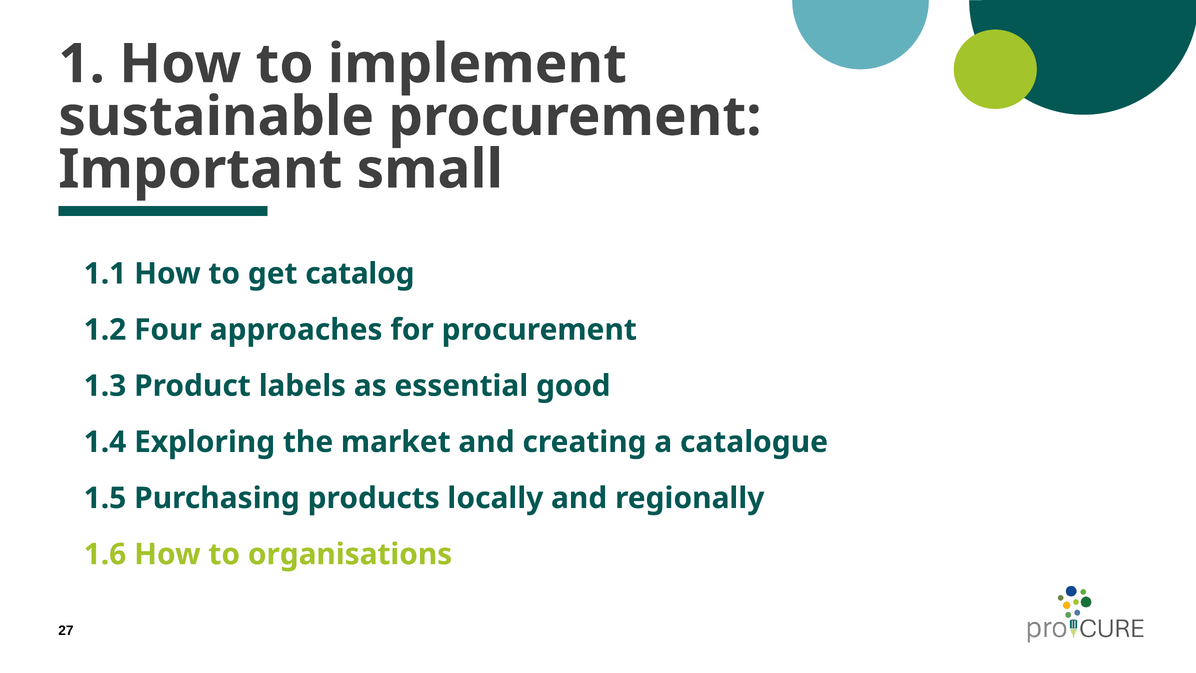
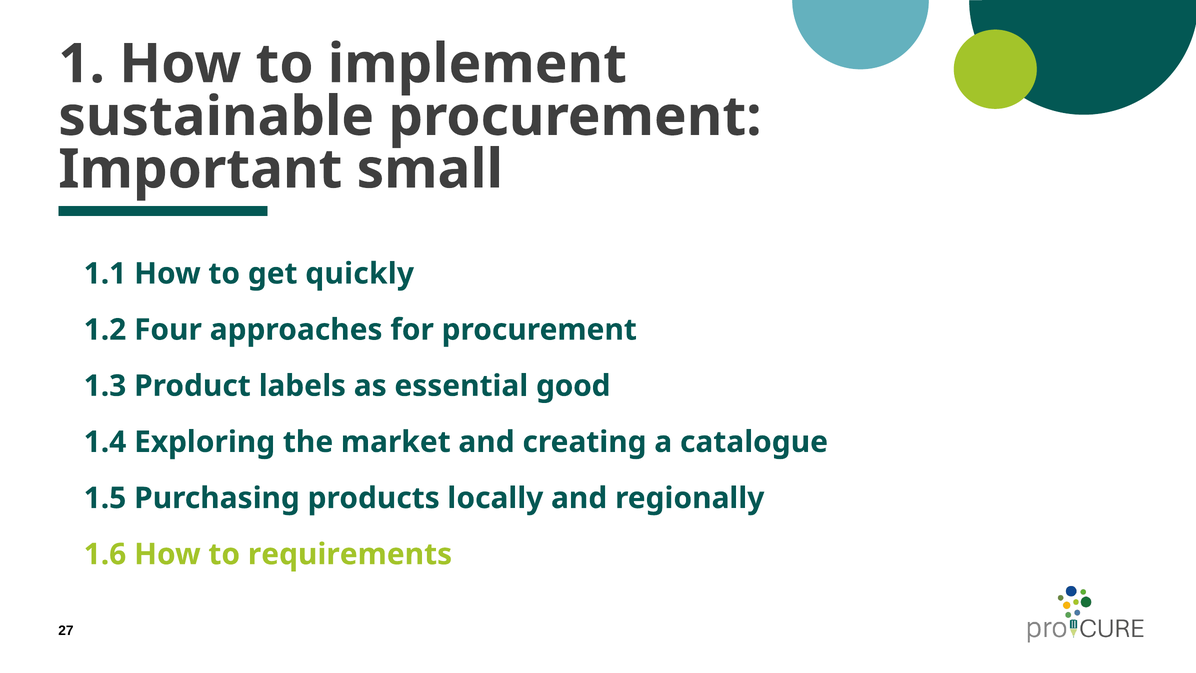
catalog: catalog -> quickly (360, 274)
organisations: organisations -> requirements (350, 554)
